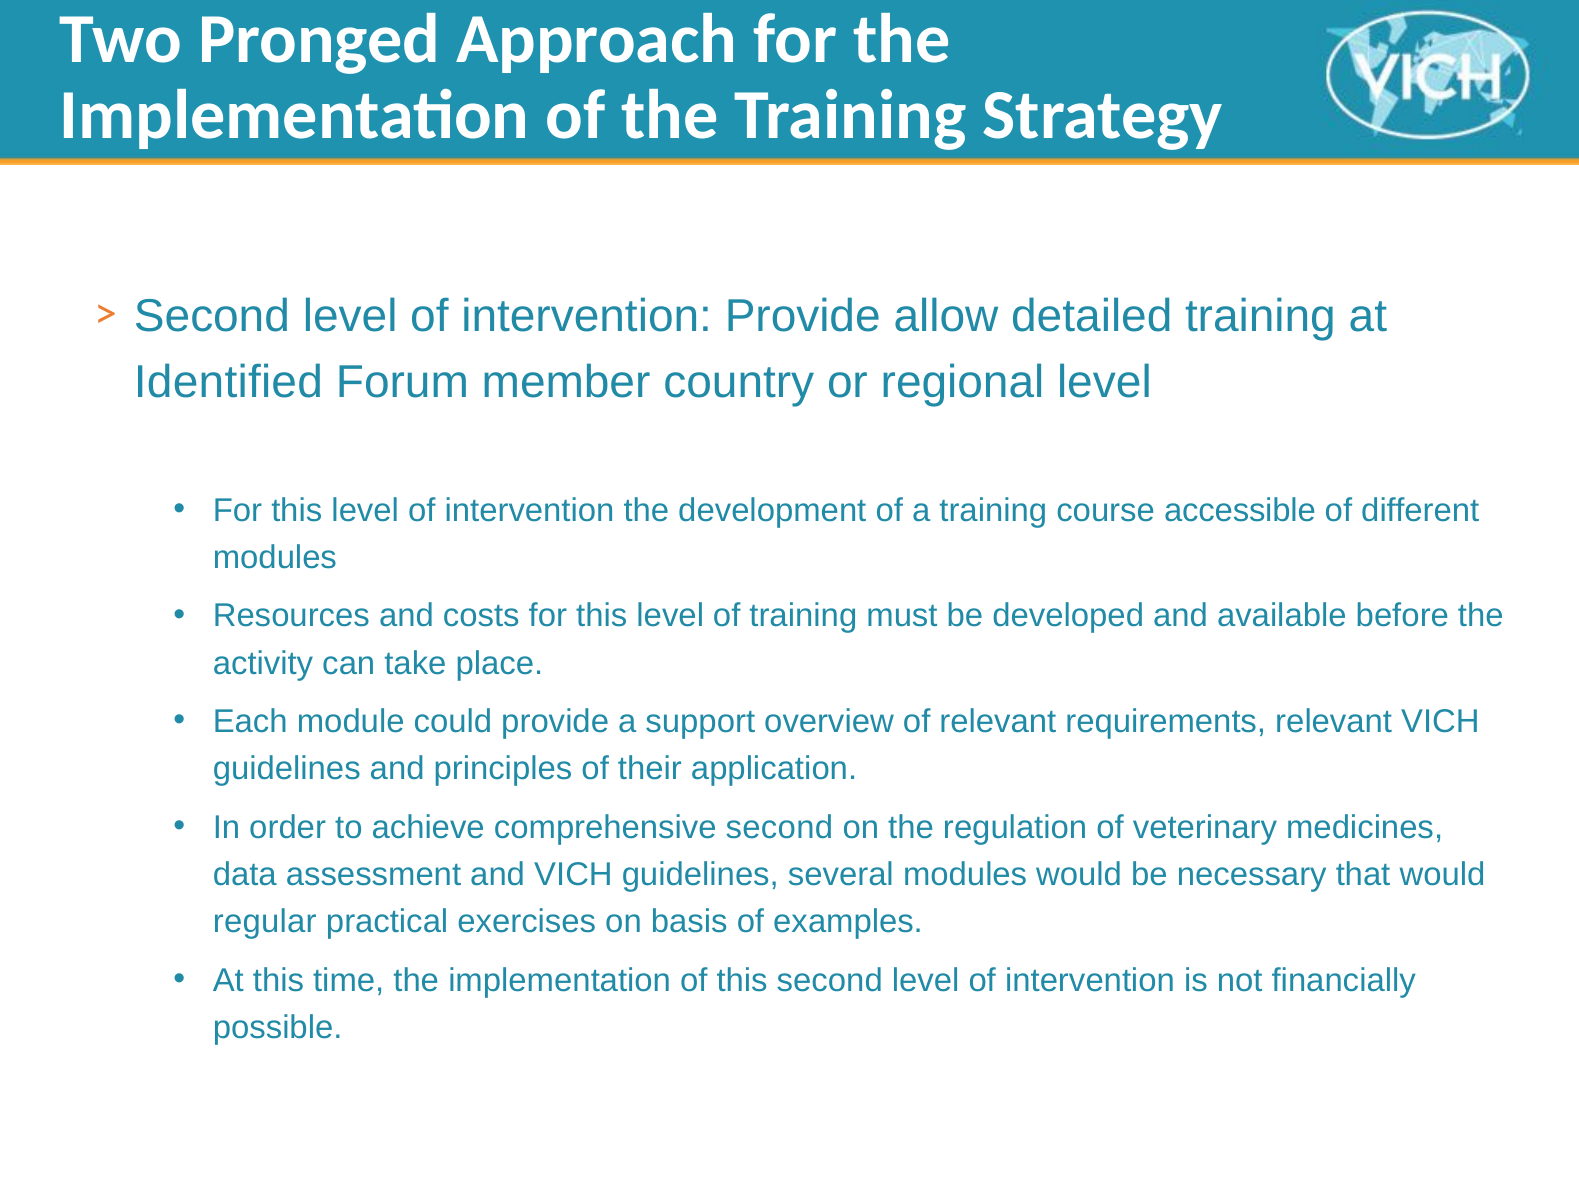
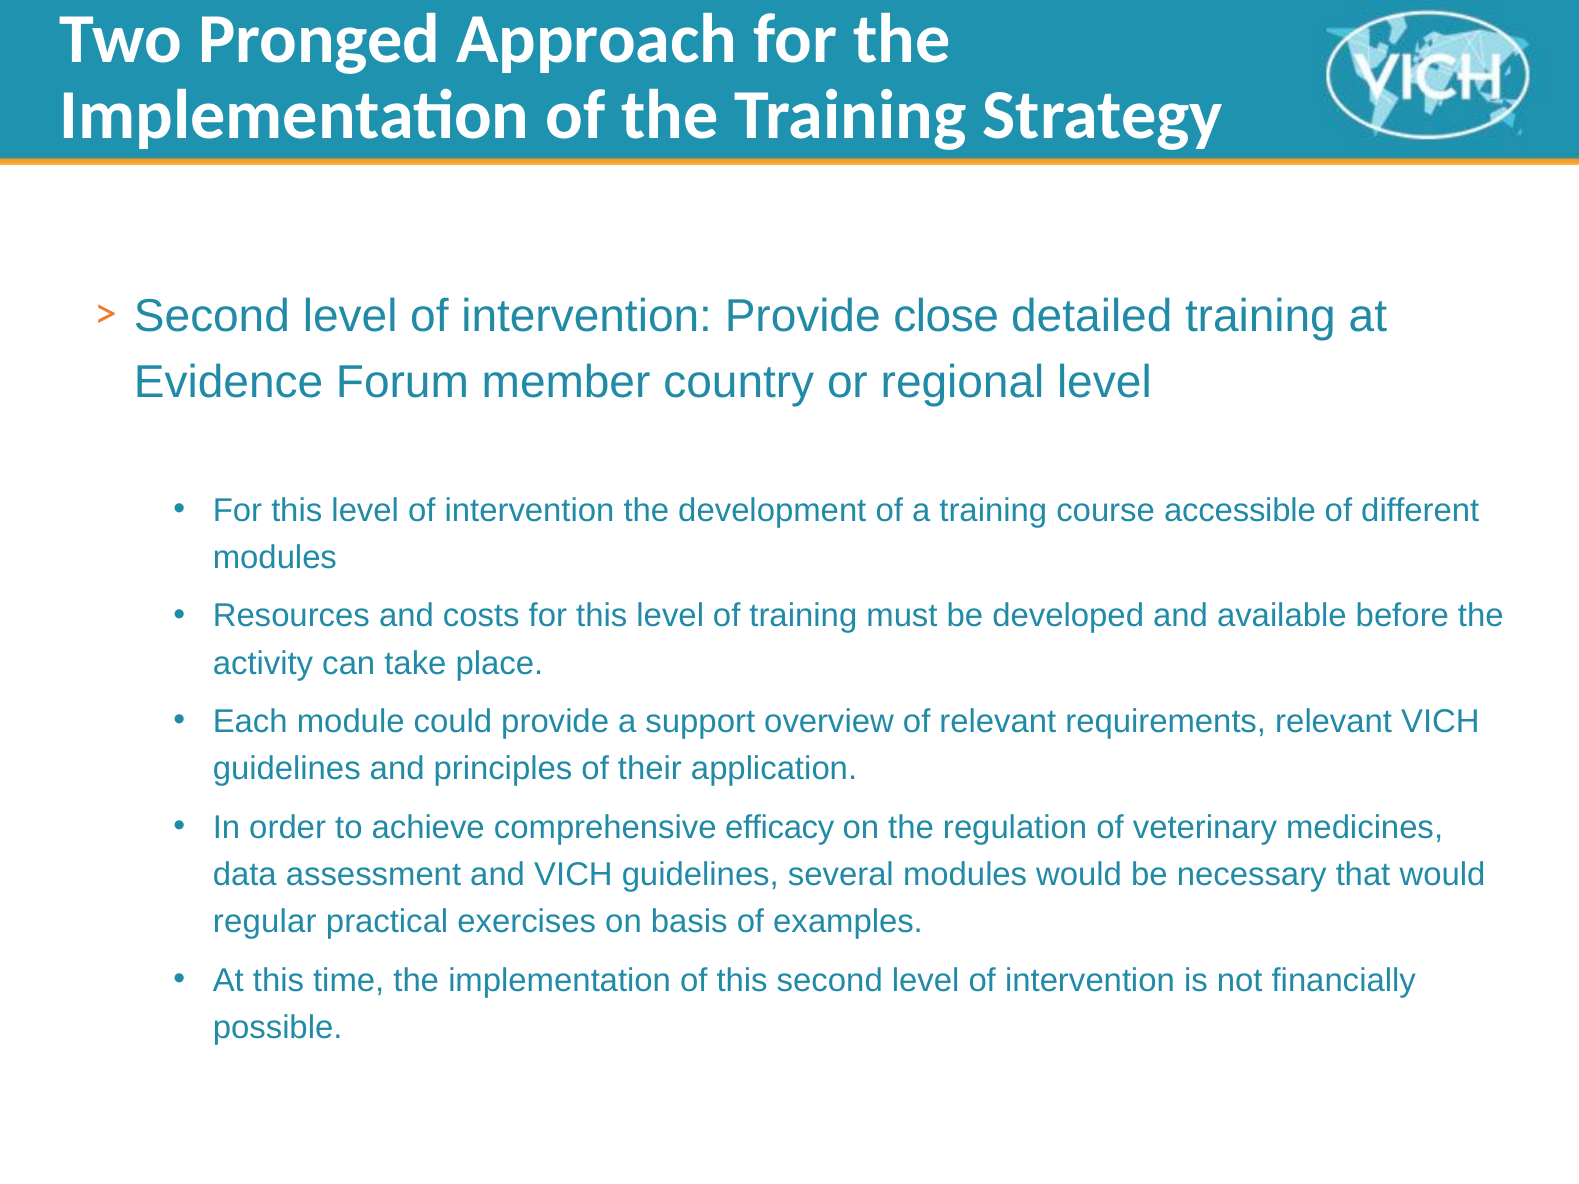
allow: allow -> close (946, 317)
Identified: Identified -> Evidence (229, 383)
comprehensive second: second -> efficacy (780, 827)
